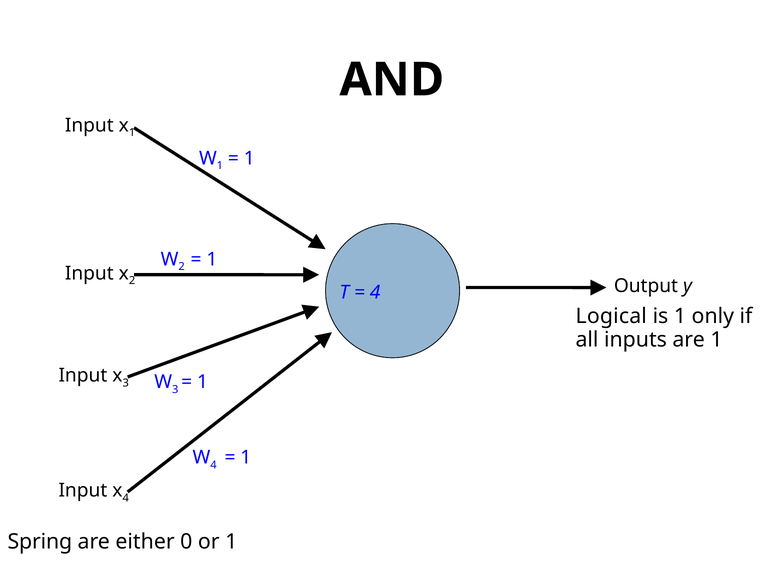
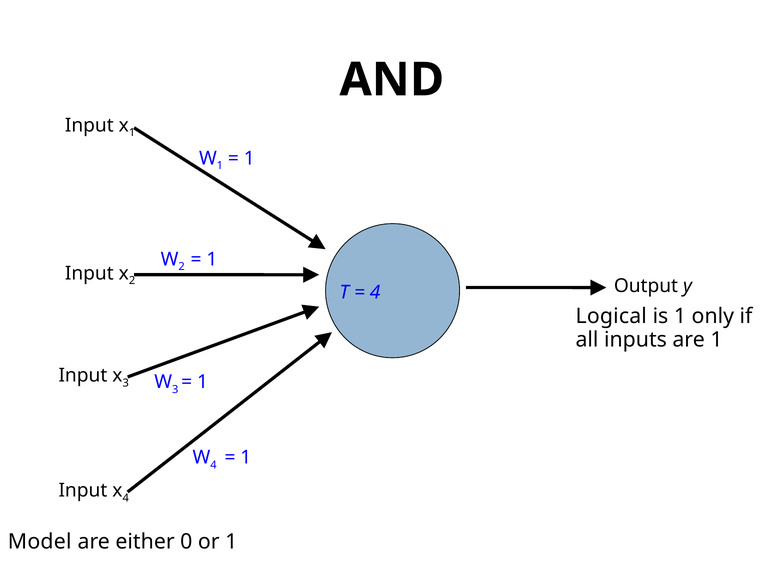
Spring: Spring -> Model (40, 541)
